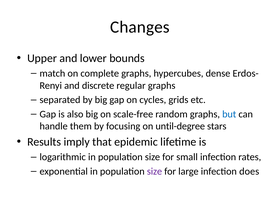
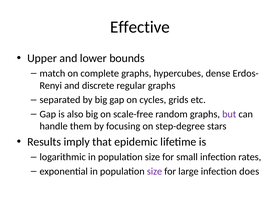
Changes: Changes -> Effective (140, 27)
but colour: blue -> purple (229, 114)
until-degree: until-degree -> step-degree (180, 126)
